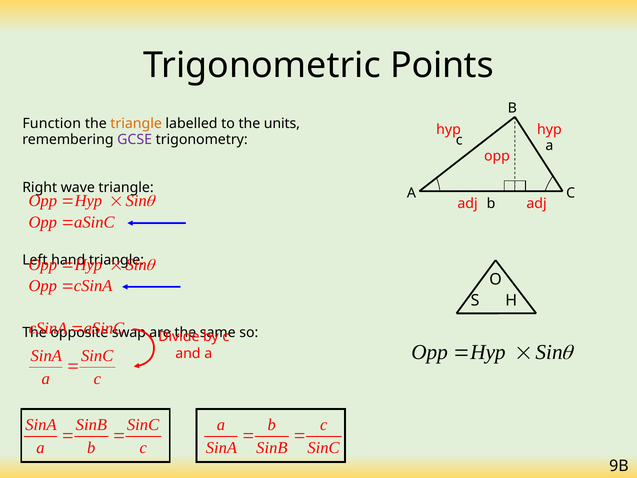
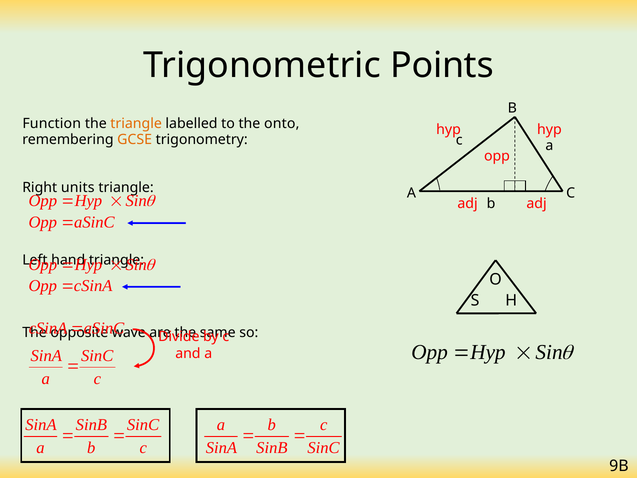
units: units -> onto (282, 124)
GCSE colour: purple -> orange (135, 139)
wave: wave -> units (78, 188)
swap: swap -> wave (129, 332)
